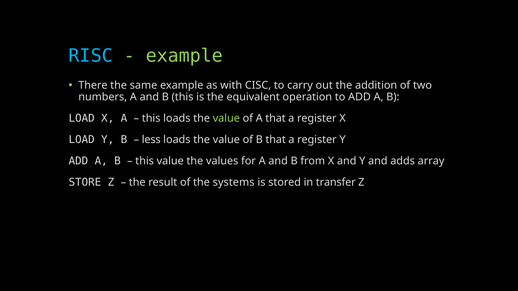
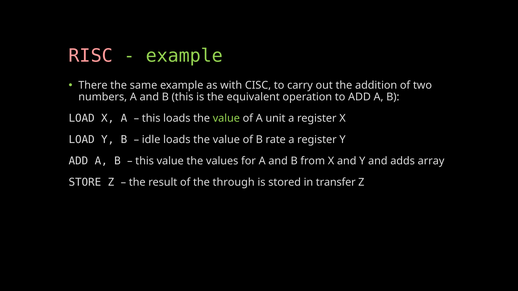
RISC colour: light blue -> pink (91, 56)
A that: that -> unit (275, 118)
less: less -> idle (151, 140)
B that: that -> rate (276, 140)
systems: systems -> through (234, 183)
